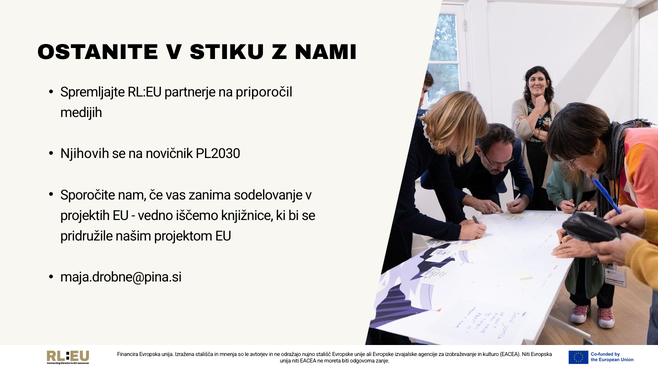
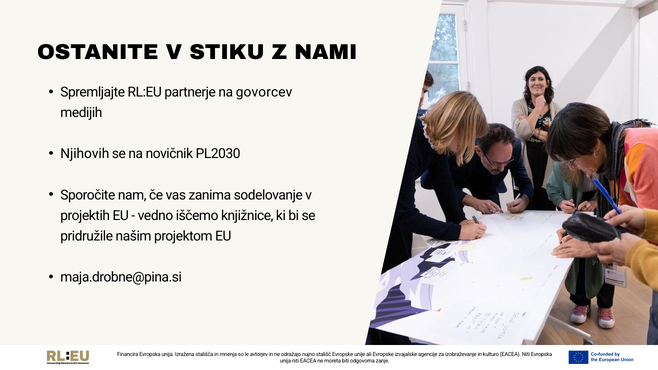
priporočil: priporočil -> govorcev (264, 92)
